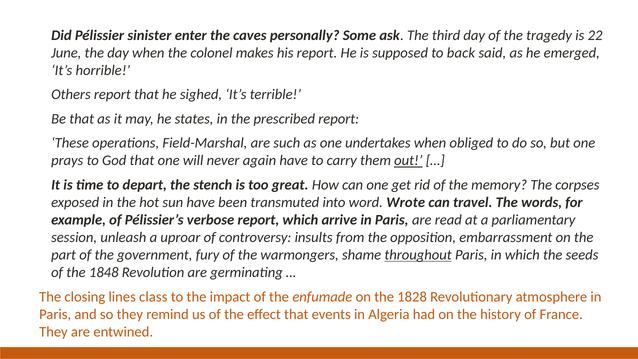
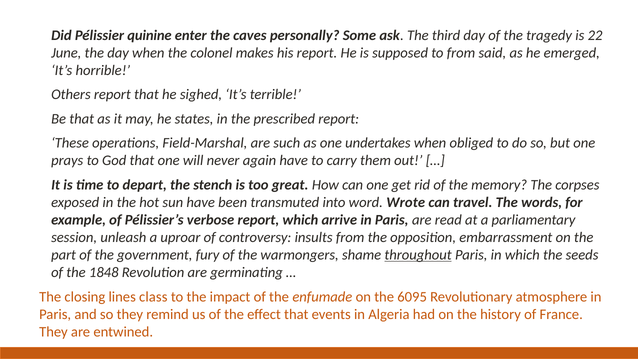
sinister: sinister -> quinine (150, 35)
to back: back -> from (461, 53)
out underline: present -> none (408, 161)
1828: 1828 -> 6095 (412, 297)
